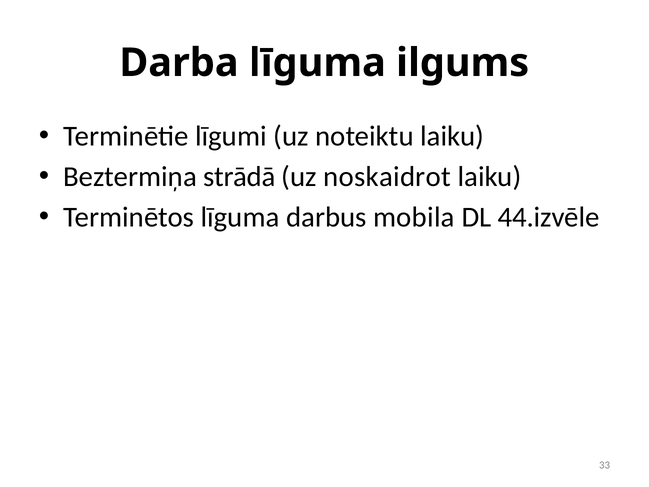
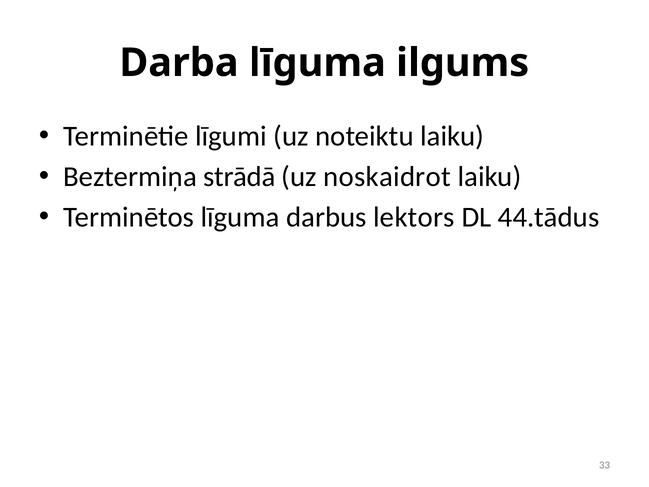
mobila: mobila -> lektors (414, 217)
44.izvēle: 44.izvēle -> 44.tādus (549, 217)
